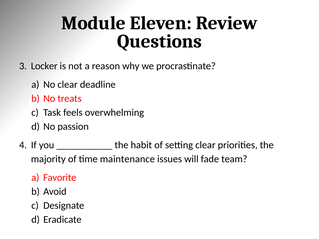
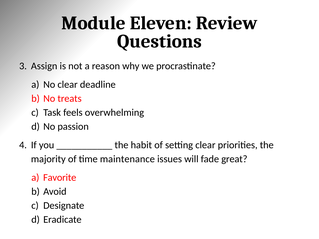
Locker: Locker -> Assign (44, 66)
team: team -> great (234, 159)
